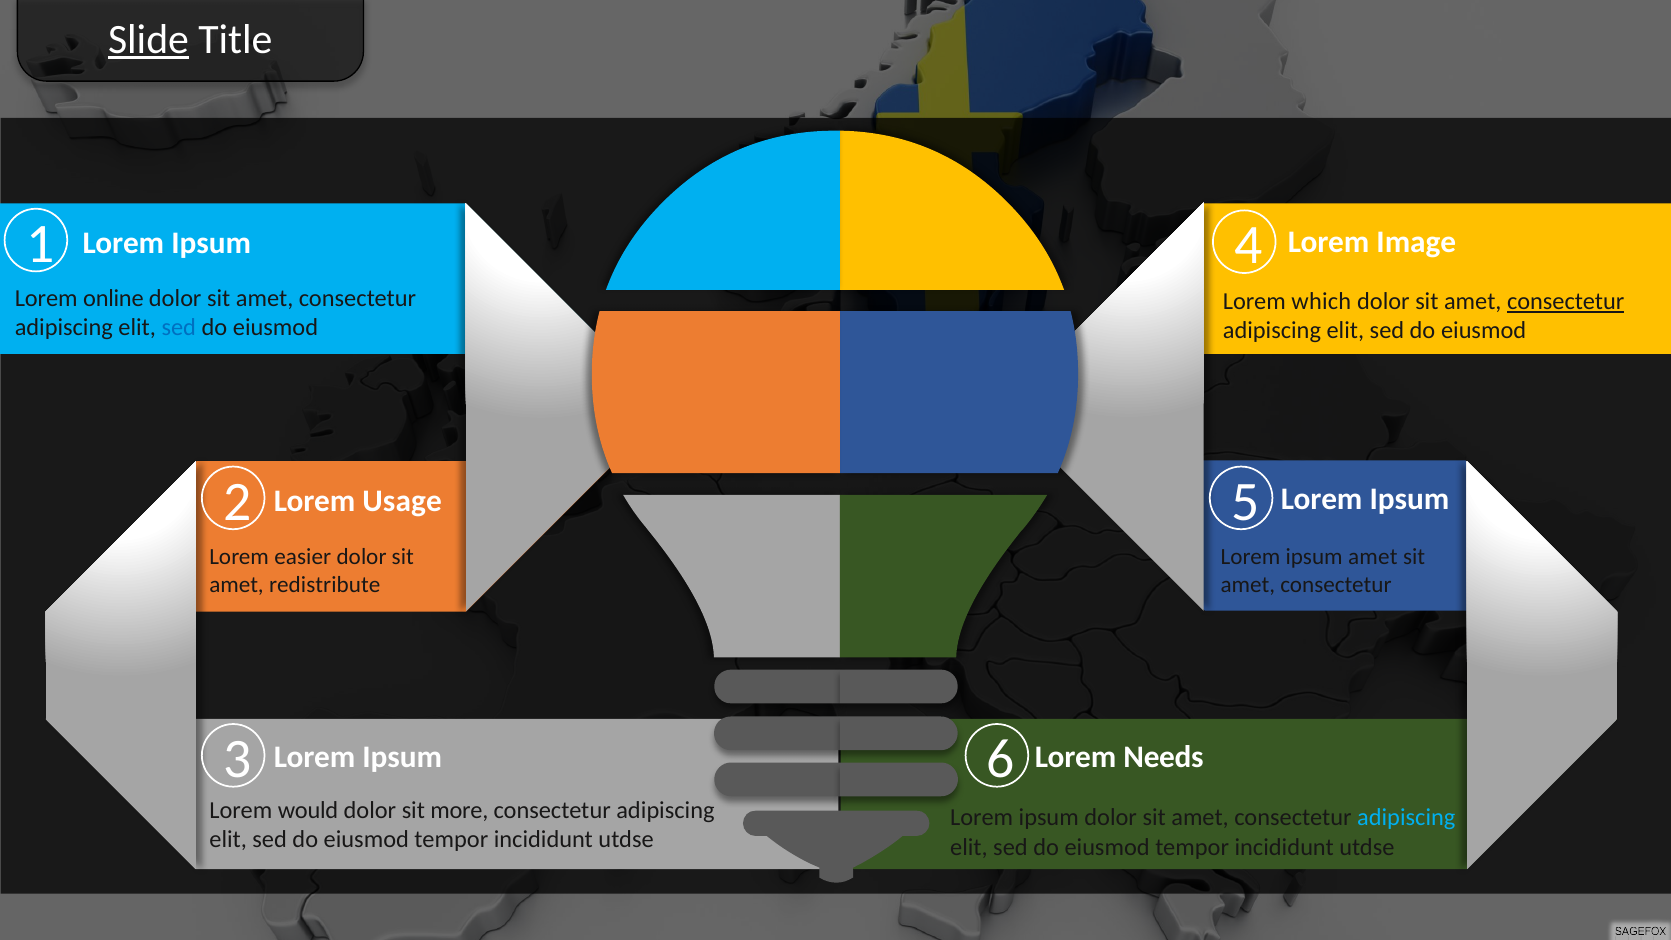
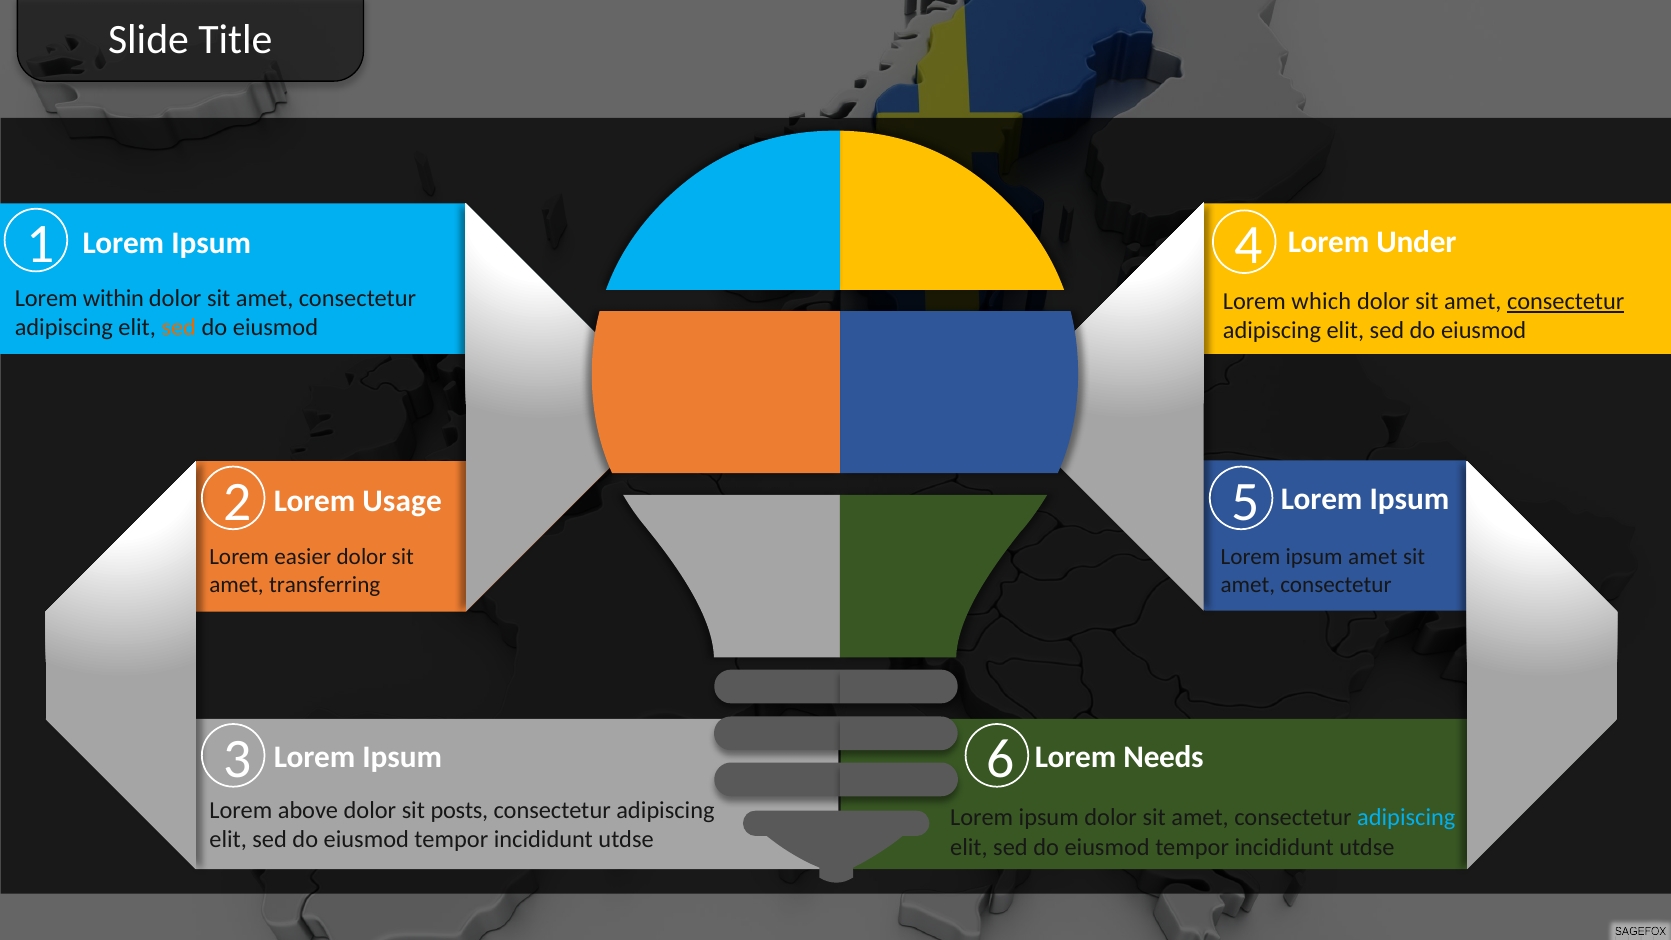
Slide underline: present -> none (148, 39)
Image: Image -> Under (1416, 242)
online: online -> within (113, 298)
sed colour: blue -> orange (179, 327)
redistribute: redistribute -> transferring (325, 585)
would: would -> above (308, 810)
more: more -> posts (459, 810)
